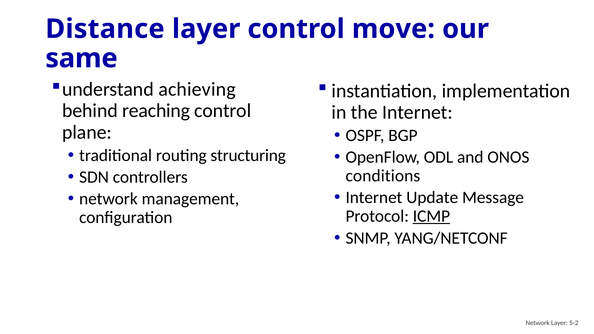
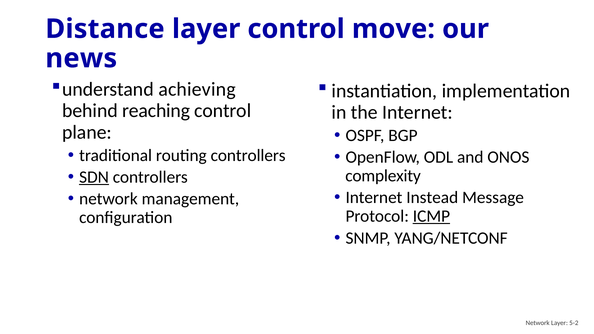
same: same -> news (81, 58)
routing structuring: structuring -> controllers (248, 155)
SDN underline: none -> present (94, 177)
conditions: conditions -> complexity (383, 176)
Update: Update -> Instead (432, 198)
